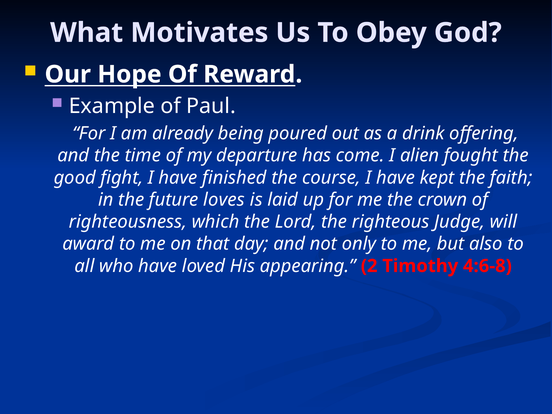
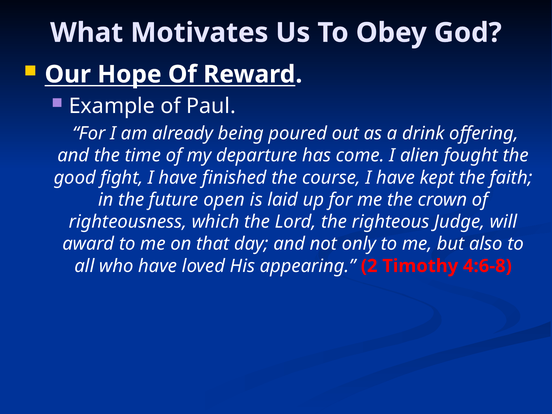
loves: loves -> open (224, 200)
